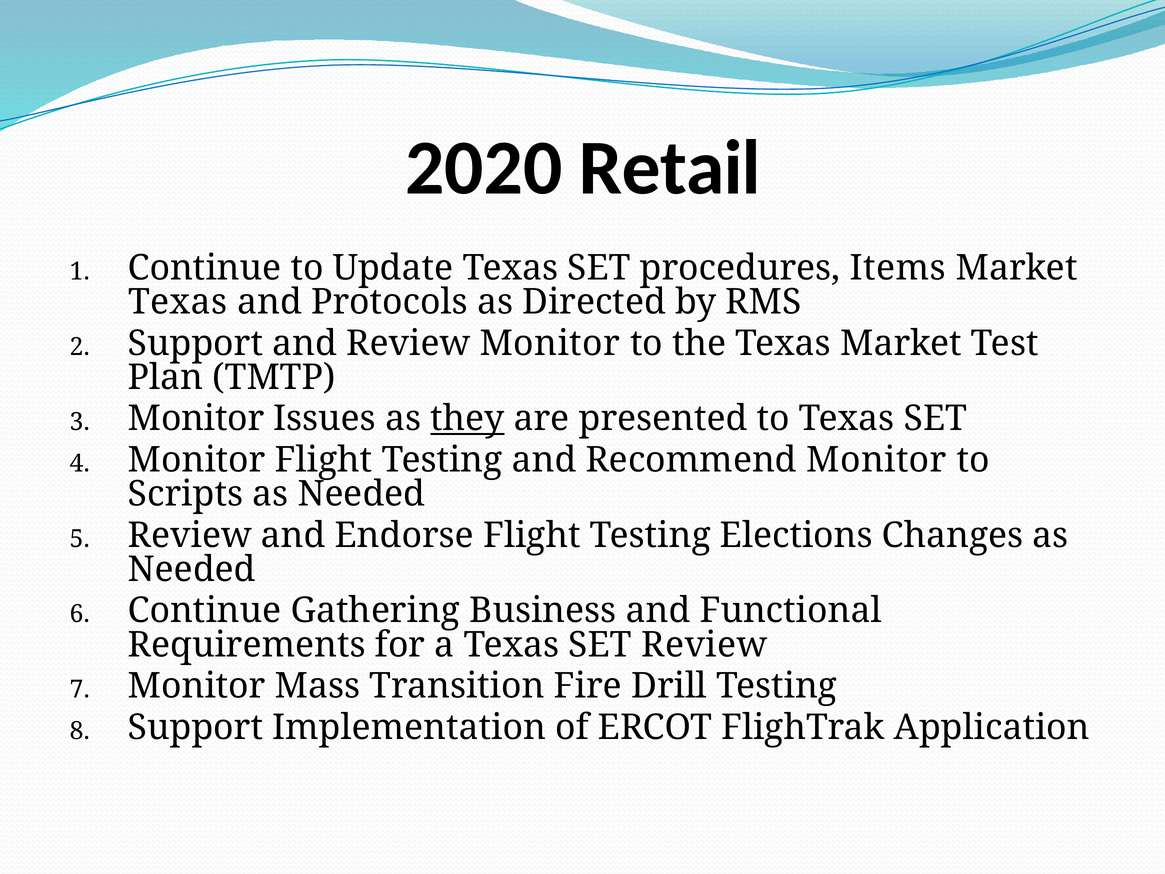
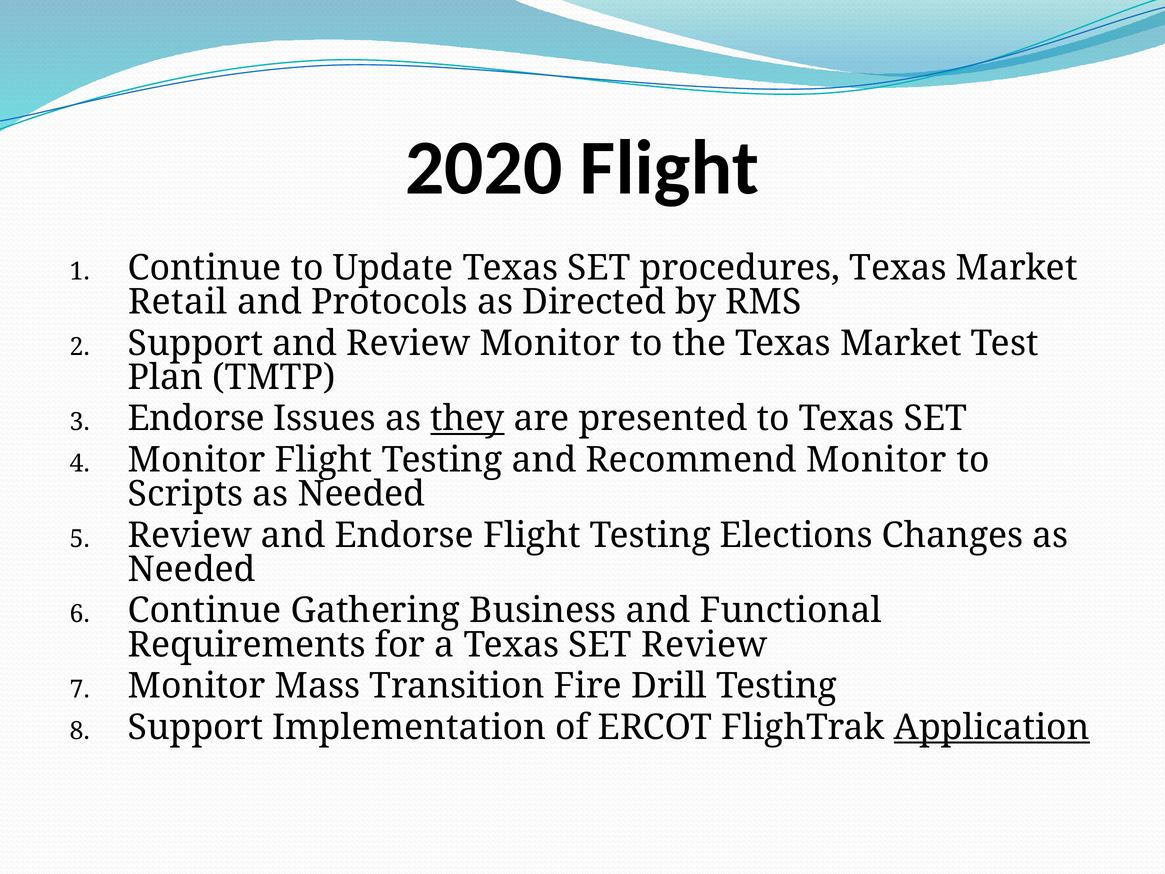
2020 Retail: Retail -> Flight (670, 168)
procedures Items: Items -> Texas (898, 268)
Texas: Texas -> Retail (178, 302)
Monitor: Monitor -> Endorse (196, 419)
Application underline: none -> present (992, 727)
